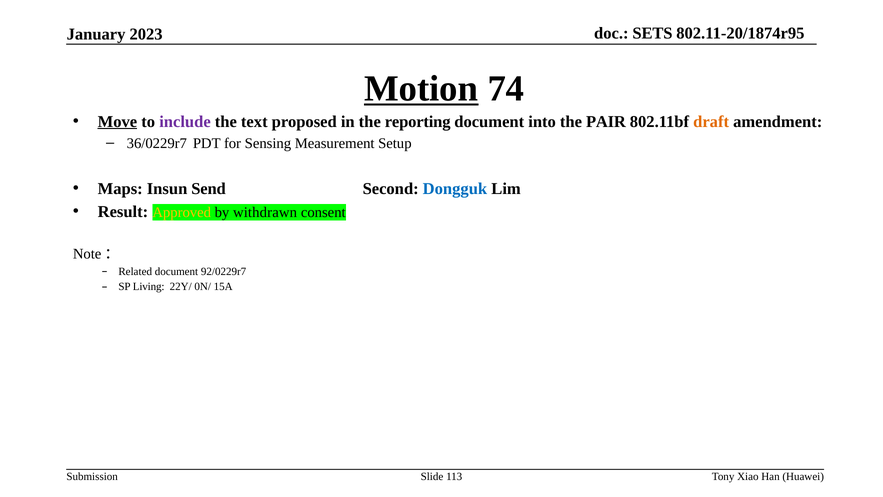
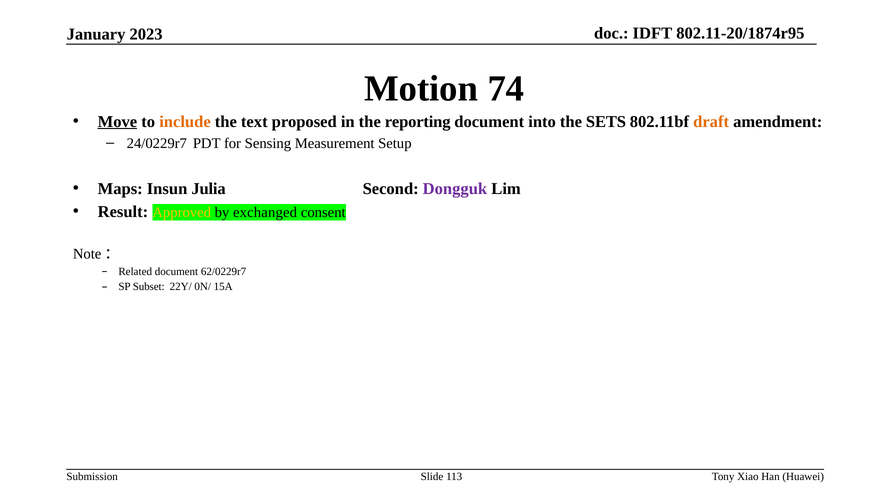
SETS: SETS -> IDFT (652, 33)
Motion underline: present -> none (421, 89)
include colour: purple -> orange (185, 121)
PAIR: PAIR -> SETS (606, 121)
36/0229r7: 36/0229r7 -> 24/0229r7 (157, 143)
Send: Send -> Julia (209, 188)
Dongguk colour: blue -> purple (455, 188)
withdrawn: withdrawn -> exchanged (265, 212)
92/0229r7: 92/0229r7 -> 62/0229r7 (224, 271)
Living: Living -> Subset (149, 287)
